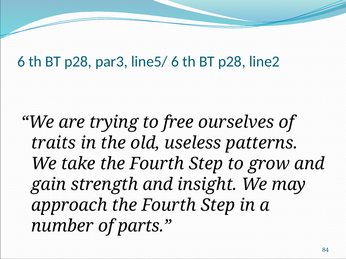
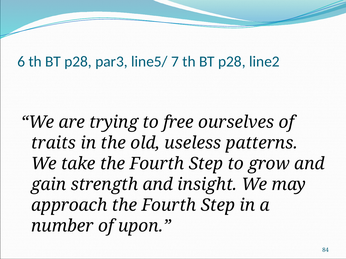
line5/ 6: 6 -> 7 (175, 62)
parts: parts -> upon (145, 226)
